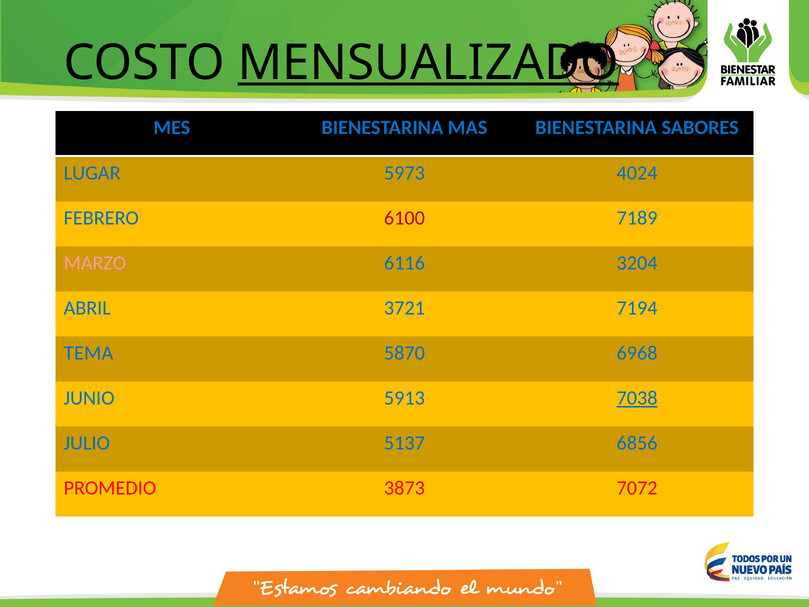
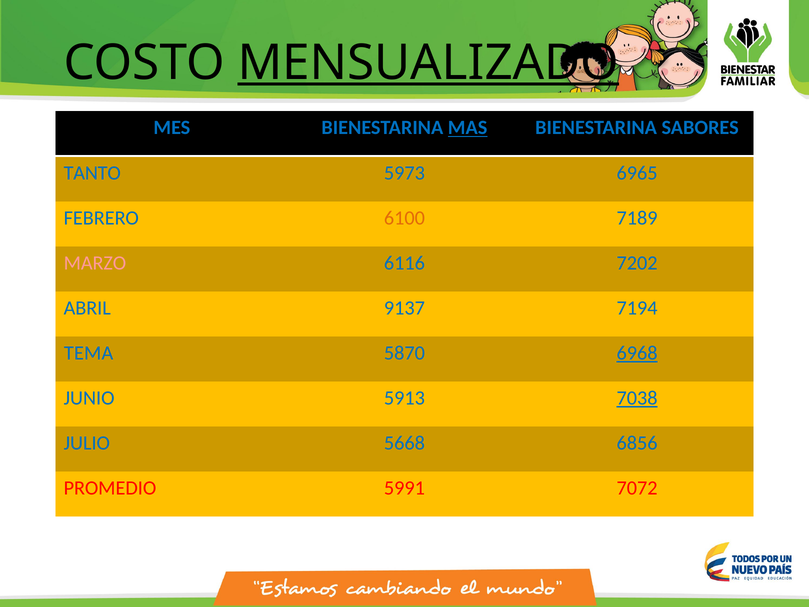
MAS underline: none -> present (468, 128)
LUGAR: LUGAR -> TANTO (92, 173)
4024: 4024 -> 6965 (637, 173)
6100 colour: red -> orange (404, 218)
3204: 3204 -> 7202 (637, 263)
3721: 3721 -> 9137 (404, 308)
6968 underline: none -> present (637, 353)
5137: 5137 -> 5668 (404, 443)
3873: 3873 -> 5991 (404, 488)
